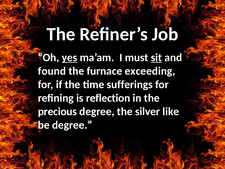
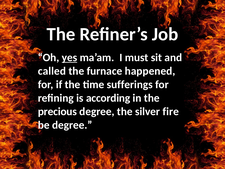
sit underline: present -> none (156, 57)
found: found -> called (52, 71)
exceeding: exceeding -> happened (150, 71)
reflection: reflection -> according (108, 98)
like: like -> fire (171, 111)
